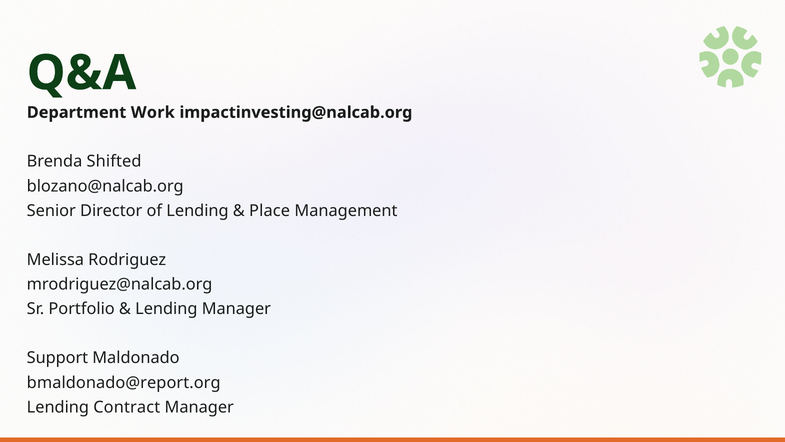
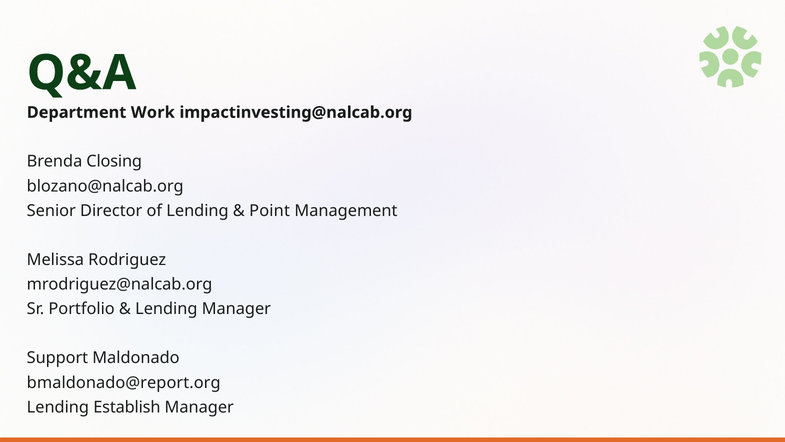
Shifted: Shifted -> Closing (114, 161)
Place: Place -> Point (270, 210)
Contract: Contract -> Establish (127, 407)
